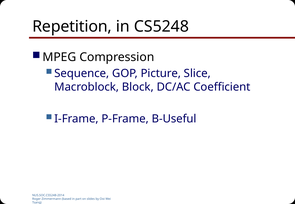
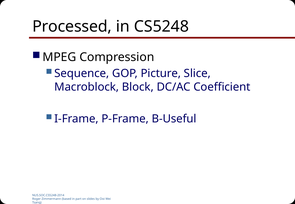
Repetition: Repetition -> Processed (72, 26)
